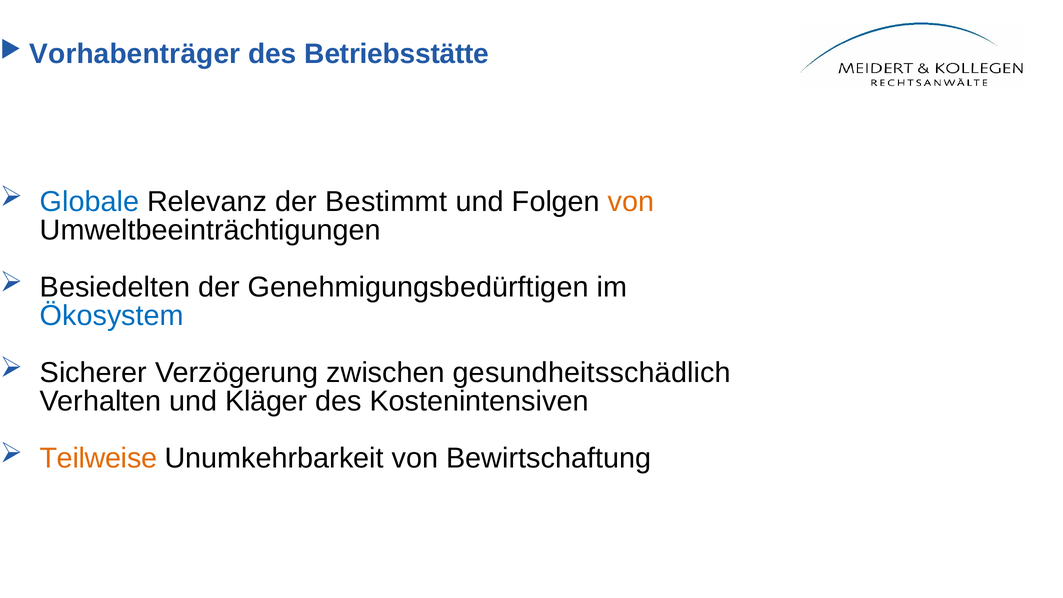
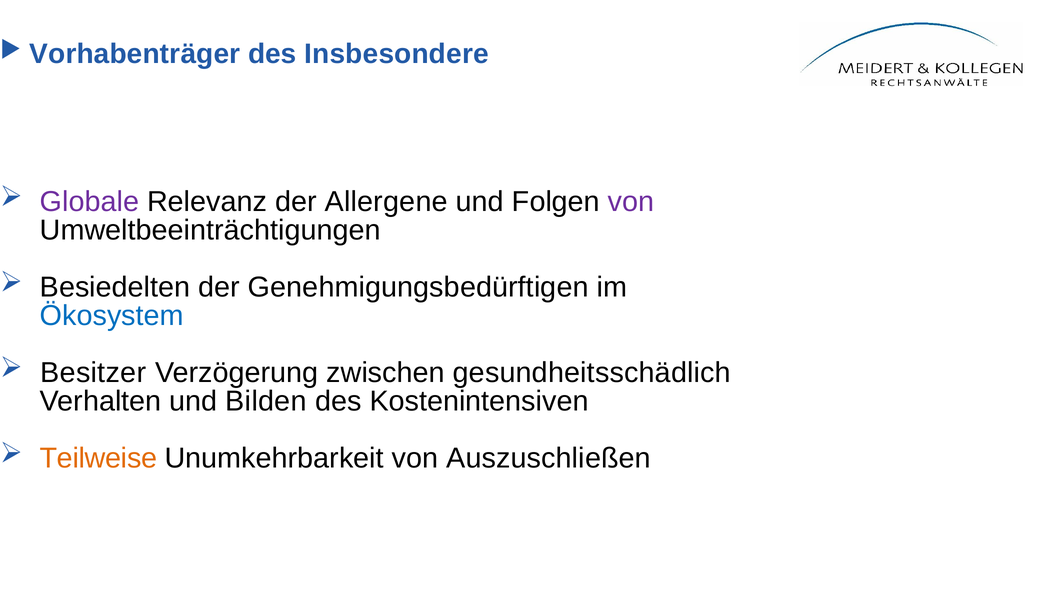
Betriebsstätte: Betriebsstätte -> Insbesondere (397, 54)
Globale colour: blue -> purple (89, 202)
Bestimmt: Bestimmt -> Allergene (386, 202)
von colour: orange -> purple (631, 202)
Sicherer: Sicherer -> Besitzer (93, 373)
Kläger: Kläger -> Bilden (266, 401)
Bewirtschaftung: Bewirtschaftung -> Auszuschließen (549, 458)
